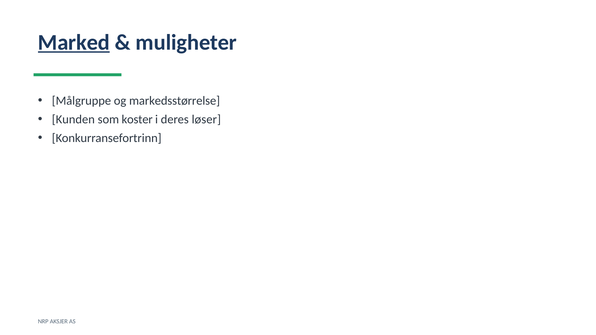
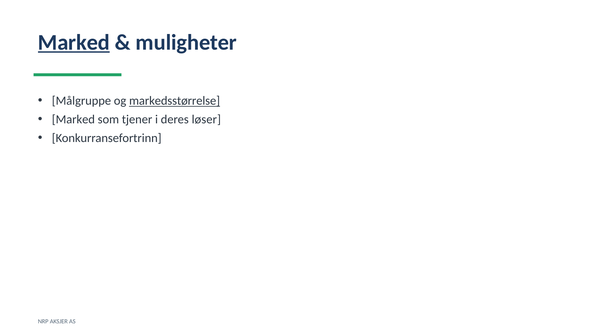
markedsstørrelse underline: none -> present (175, 101)
Kunden: Kunden -> Marked (73, 120)
koster: koster -> tjener (137, 120)
